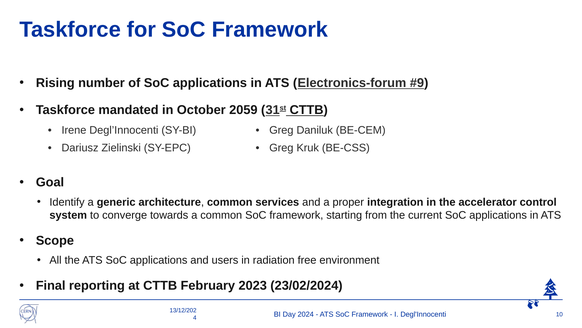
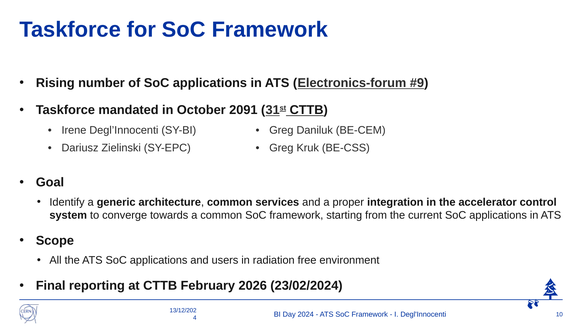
2059: 2059 -> 2091 (243, 110)
2023: 2023 -> 2026 (253, 285)
